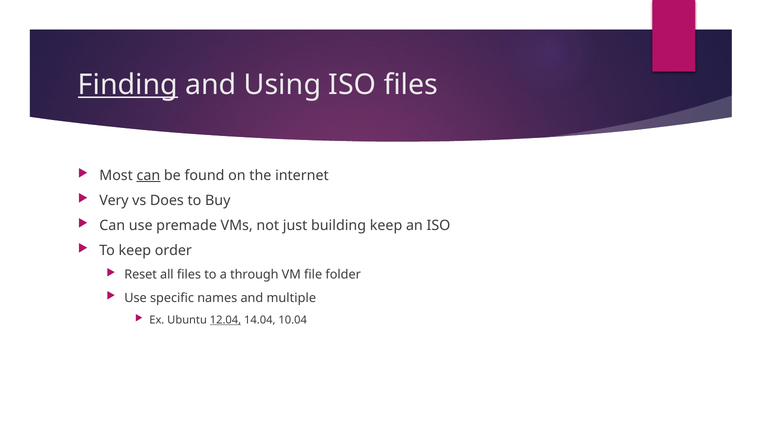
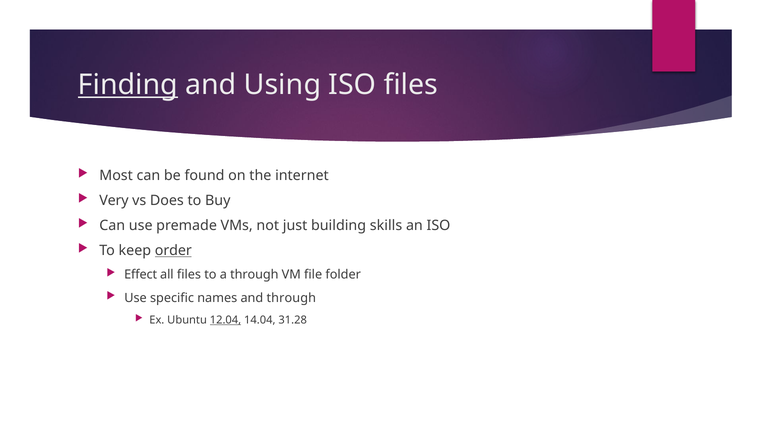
can underline: present -> none (148, 175)
building keep: keep -> skills (386, 225)
order underline: none -> present (173, 250)
Reset: Reset -> Effect (141, 274)
and multiple: multiple -> through (291, 298)
10.04: 10.04 -> 31.28 (293, 320)
